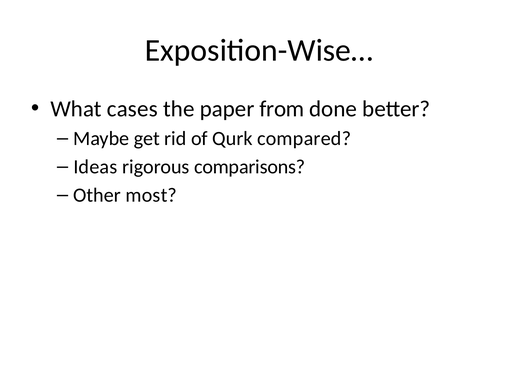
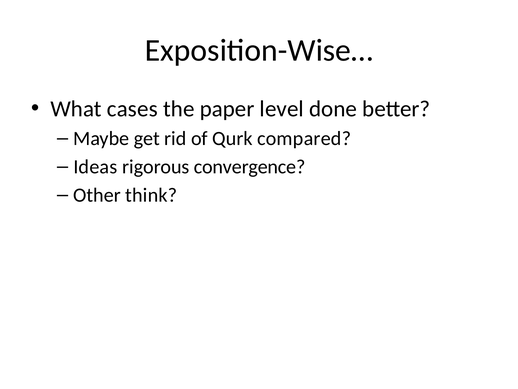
from: from -> level (282, 109)
comparisons: comparisons -> convergence (250, 167)
most: most -> think (151, 195)
